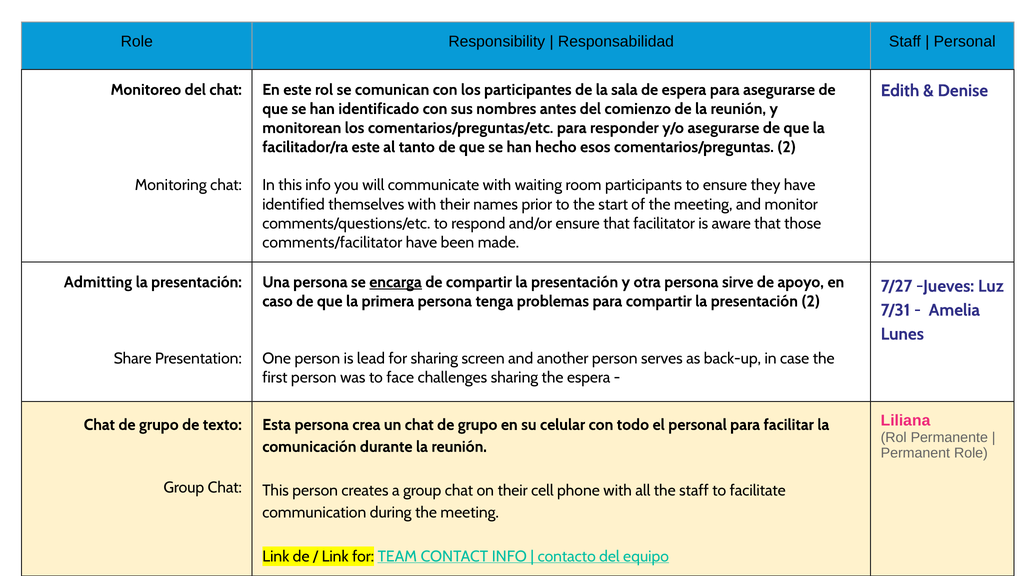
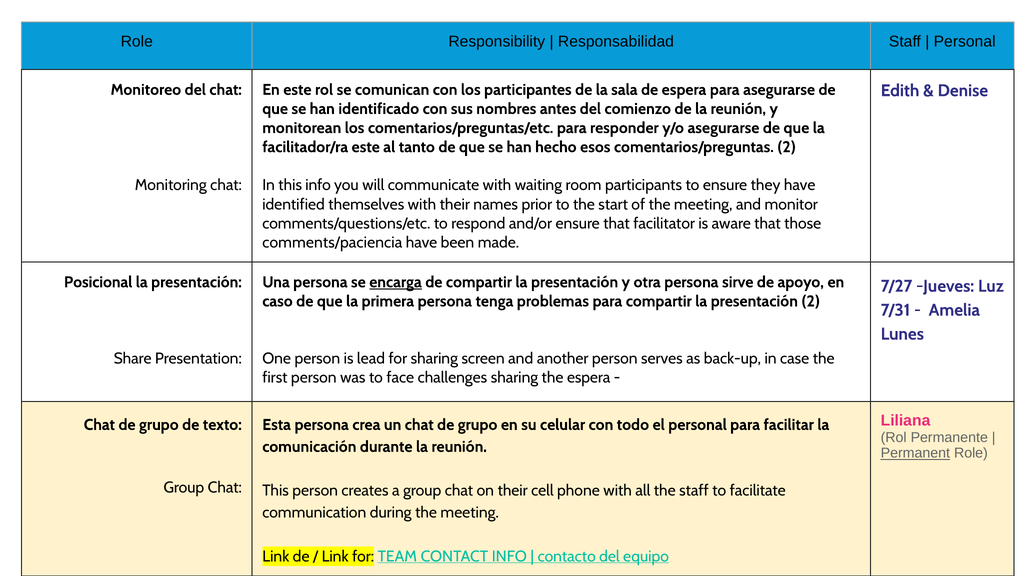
comments/facilitator: comments/facilitator -> comments/paciencia (332, 243)
Admitting: Admitting -> Posicional (98, 282)
Permanent underline: none -> present (915, 454)
